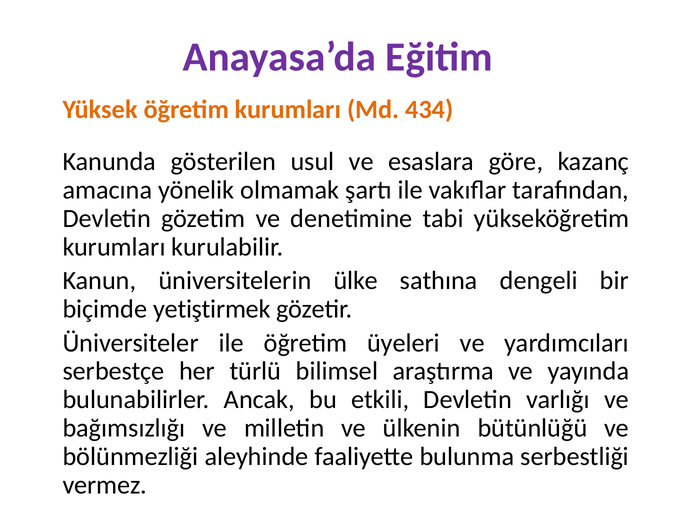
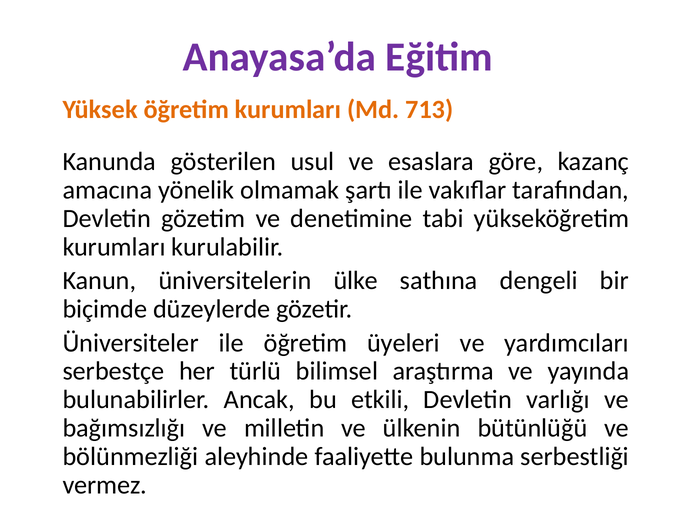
434: 434 -> 713 (429, 109)
yetiştirmek: yetiştirmek -> düzeylerde (212, 309)
